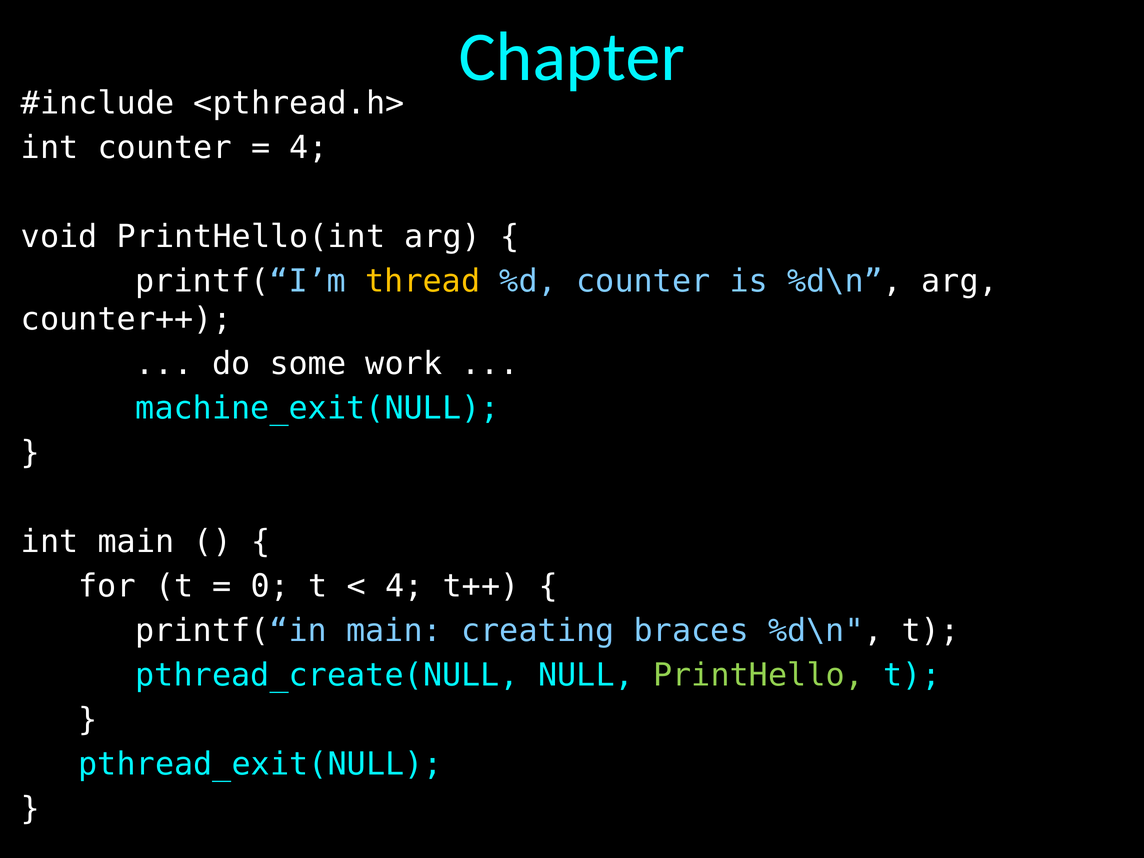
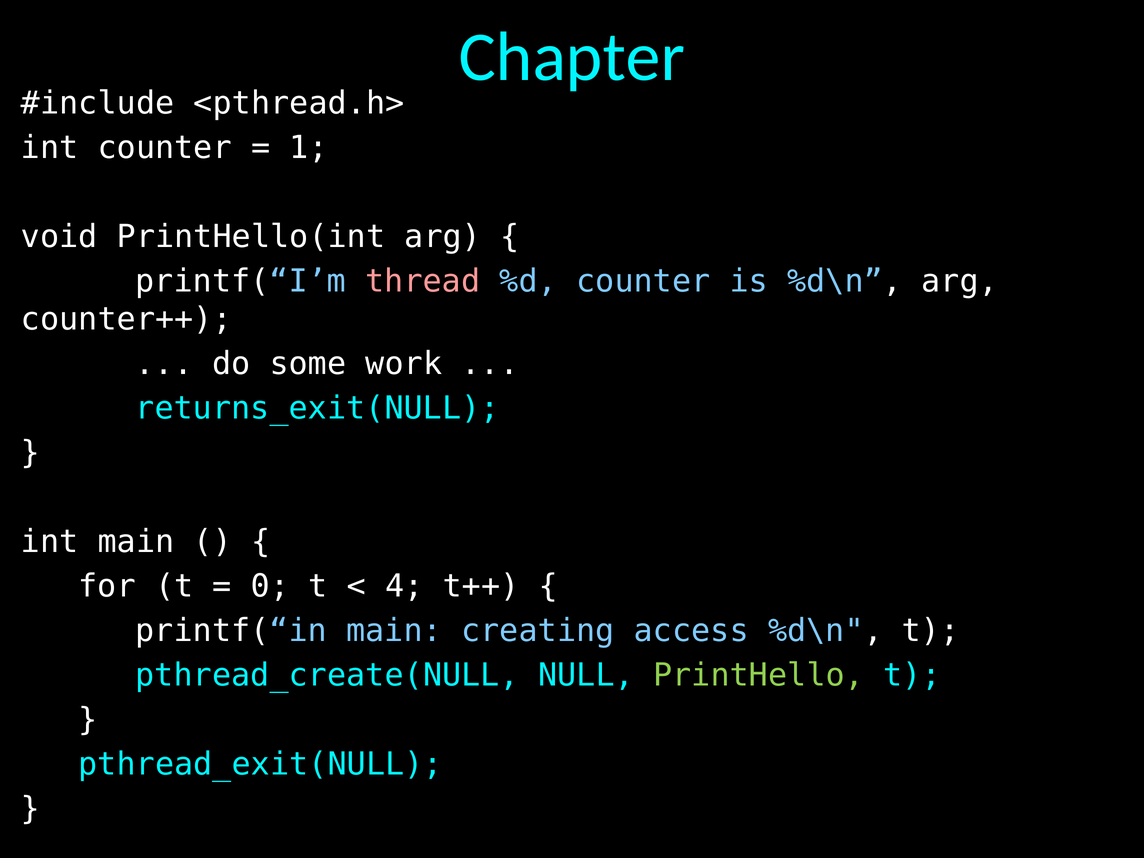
4: 4 -> 1 (309, 148)
thread colour: yellow -> pink (423, 281)
machine_exit(NULL: machine_exit(NULL -> returns_exit(NULL (317, 408)
braces: braces -> access (691, 631)
